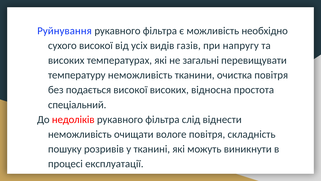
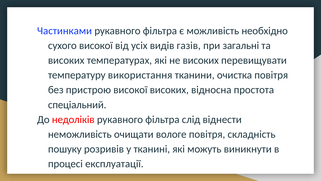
Руйнування: Руйнування -> Частинками (65, 31)
напругу: напругу -> загальні (241, 45)
не загальні: загальні -> високих (201, 60)
температуру неможливість: неможливість -> використання (140, 75)
подається: подається -> пристрою (88, 90)
